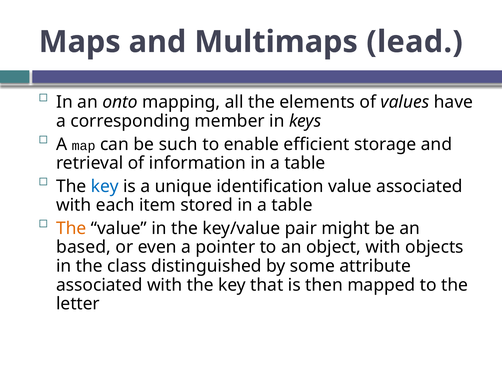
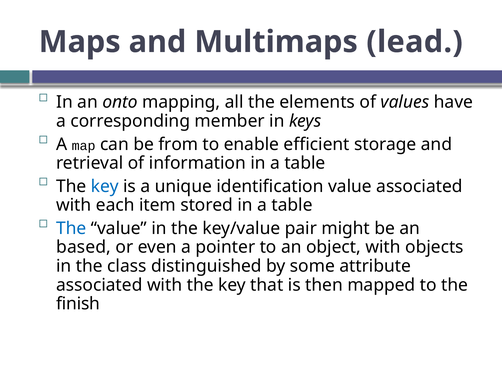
such: such -> from (178, 144)
The colour: orange -> blue (71, 228)
letter: letter -> finish (78, 303)
